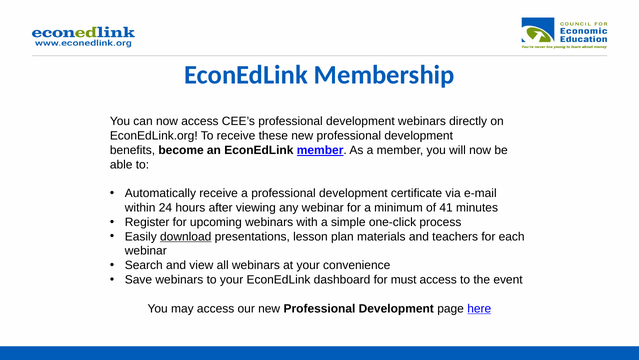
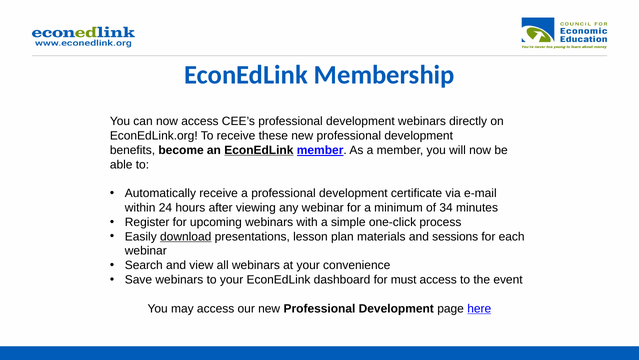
EconEdLink underline: none -> present (259, 150)
41: 41 -> 34 (446, 207)
teachers: teachers -> sessions (455, 236)
